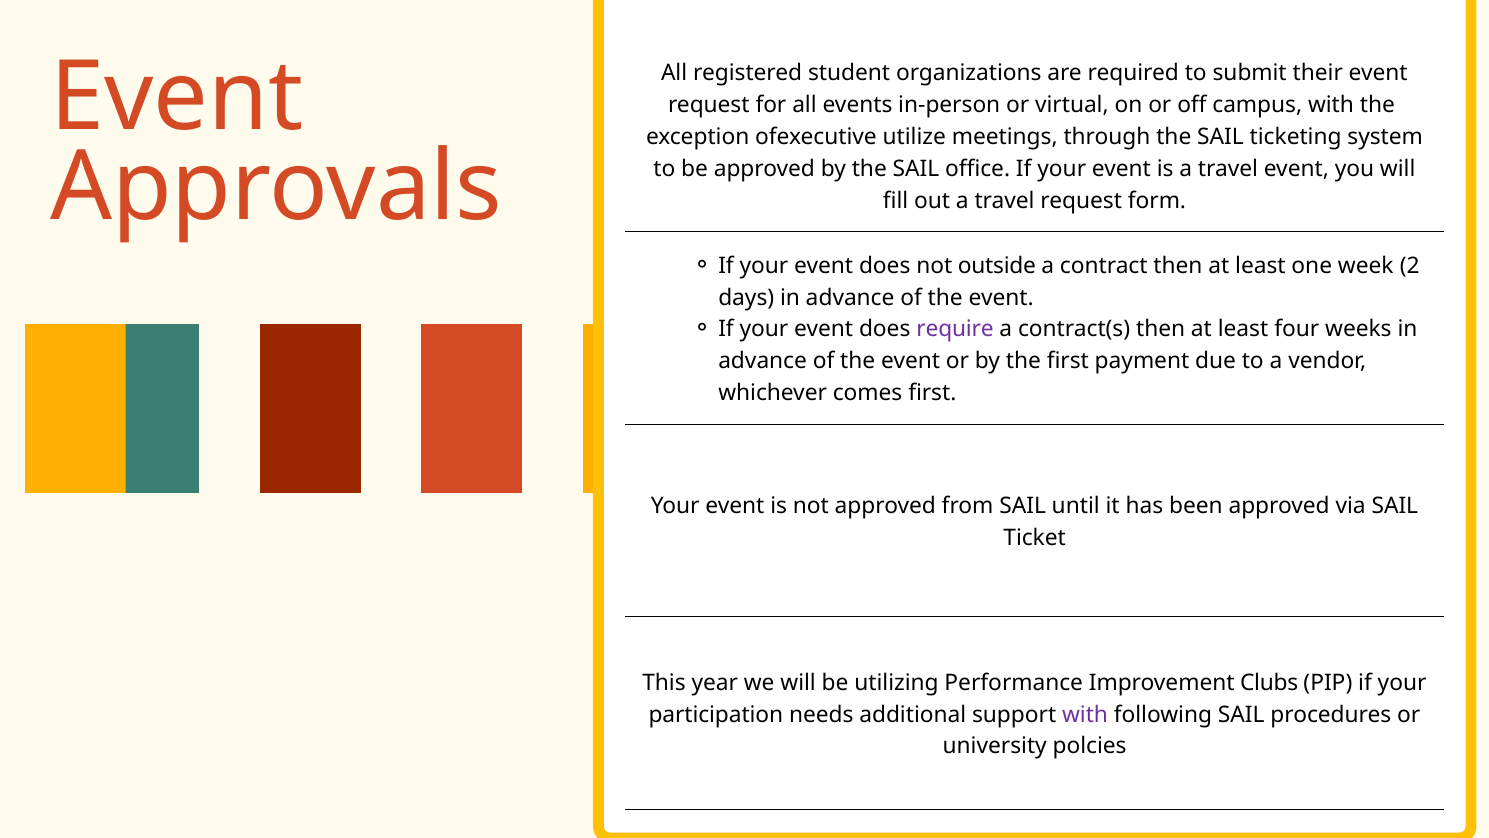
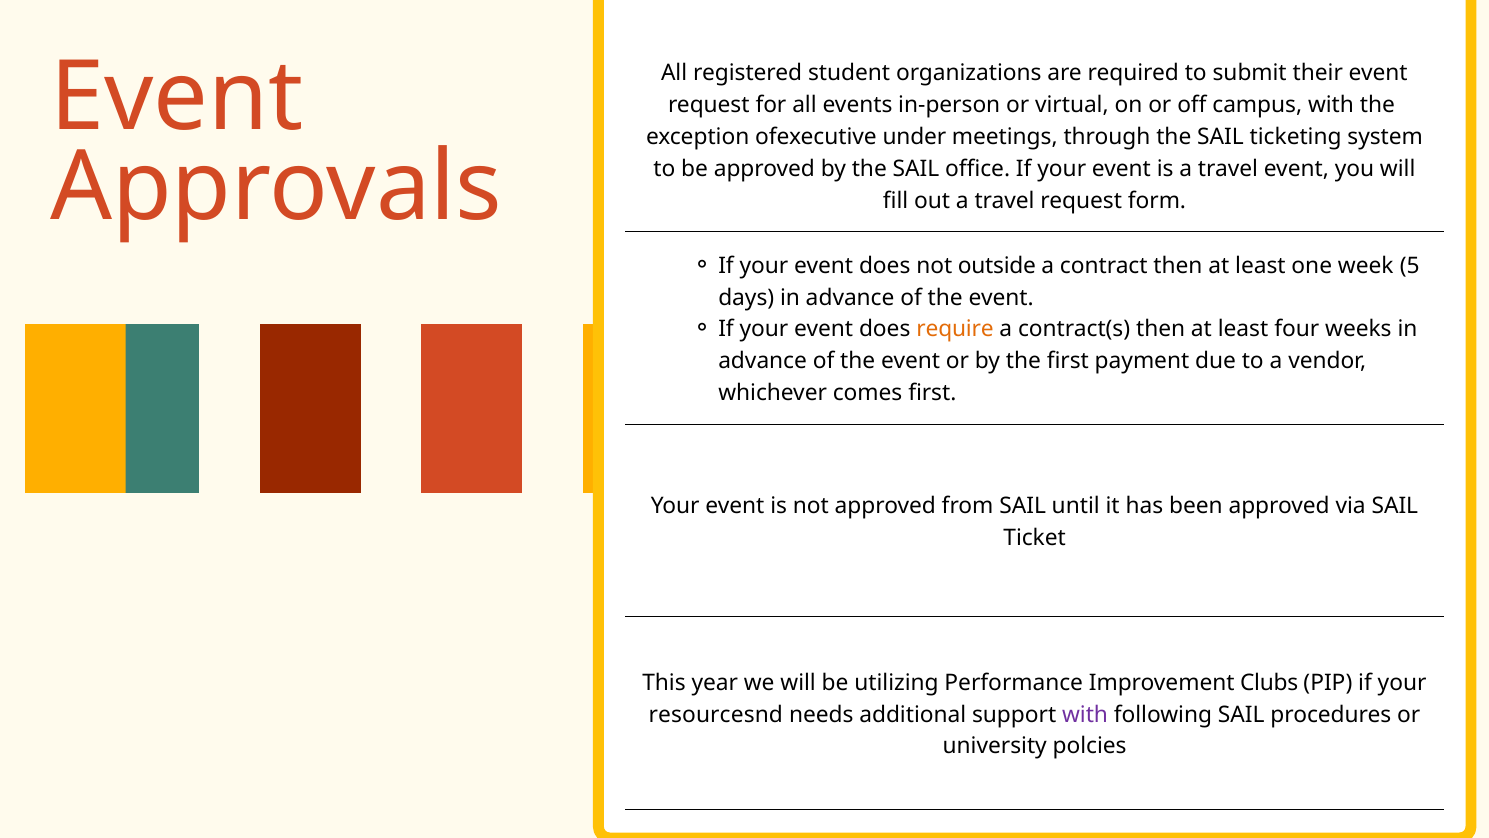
utilize: utilize -> under (914, 137)
2: 2 -> 5 (1410, 266)
require colour: purple -> orange (955, 329)
participation: participation -> resourcesnd (716, 714)
